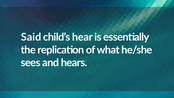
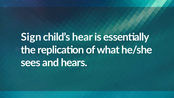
Said: Said -> Sign (31, 37)
